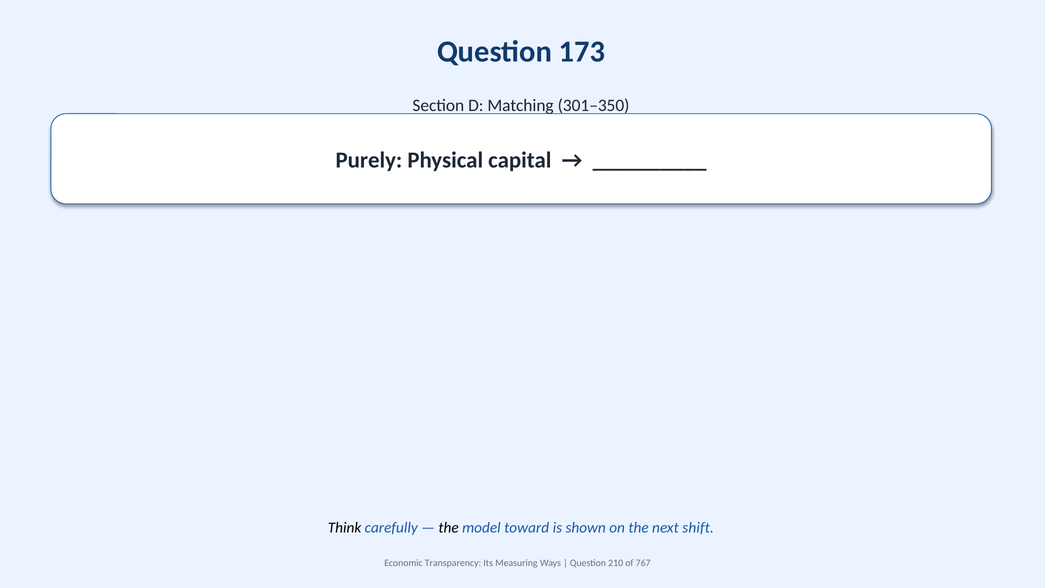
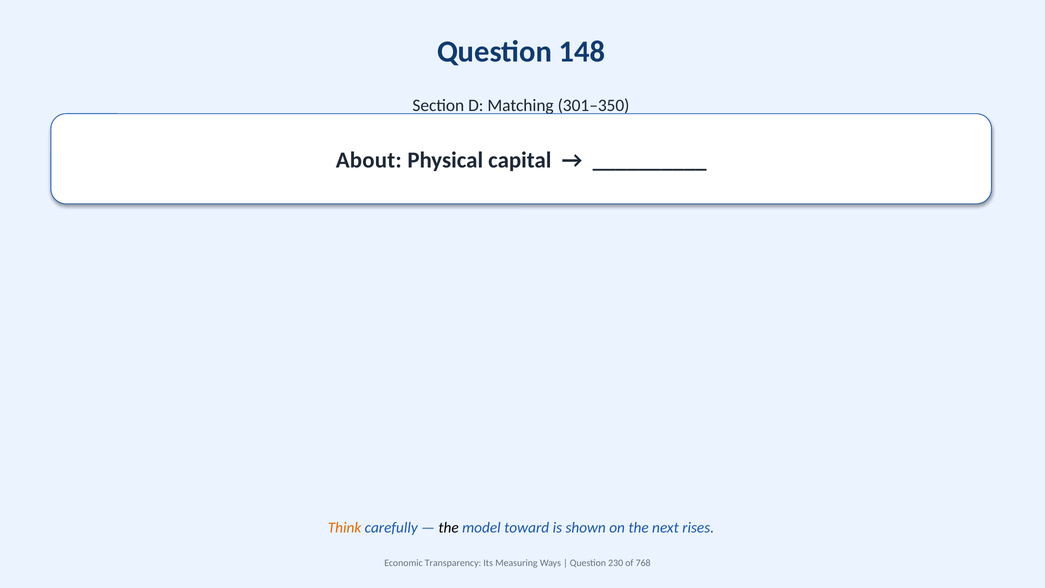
173: 173 -> 148 (582, 52)
Purely: Purely -> About (369, 160)
Think colour: black -> orange (345, 527)
shift: shift -> rises (698, 527)
210: 210 -> 230 (616, 563)
767: 767 -> 768 (643, 563)
